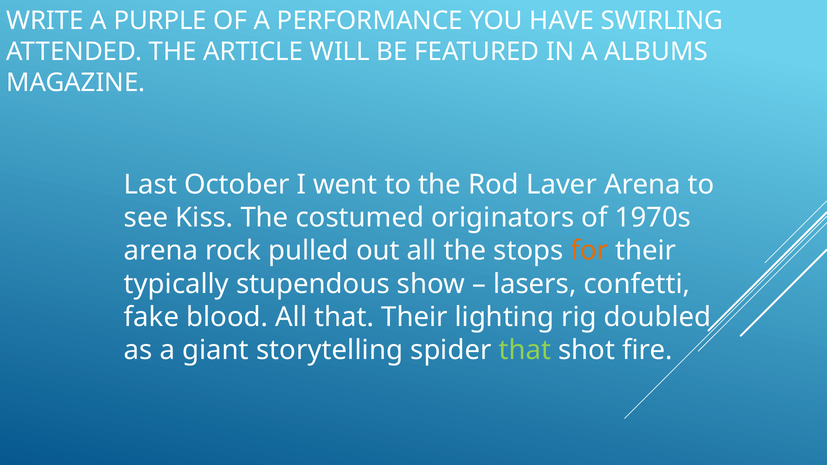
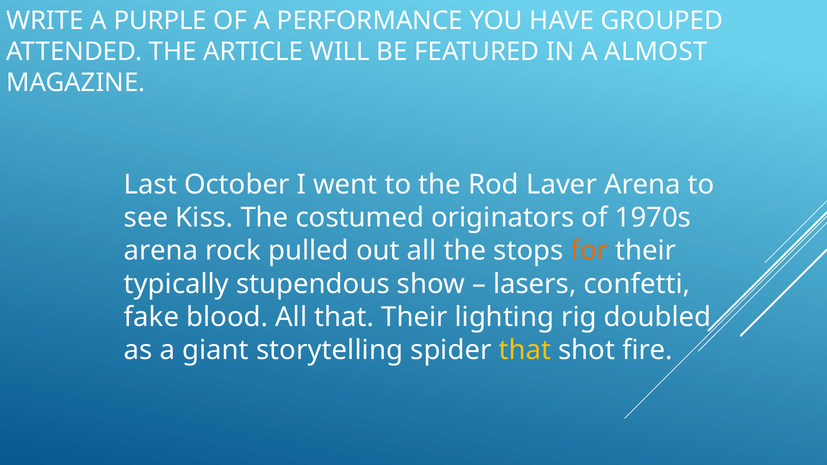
SWIRLING: SWIRLING -> GROUPED (662, 21)
ALBUMS: ALBUMS -> ALMOST (656, 52)
that colour: light green -> yellow (525, 350)
